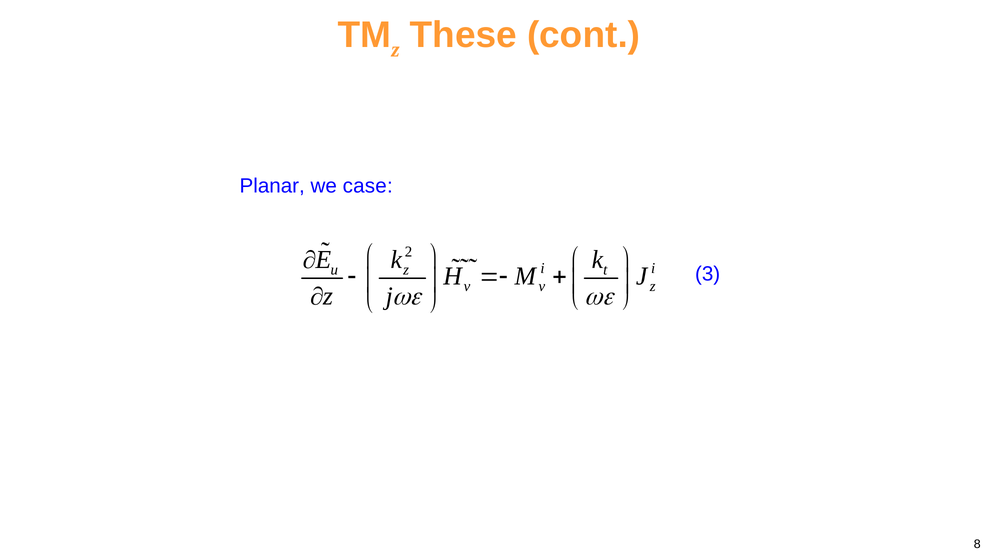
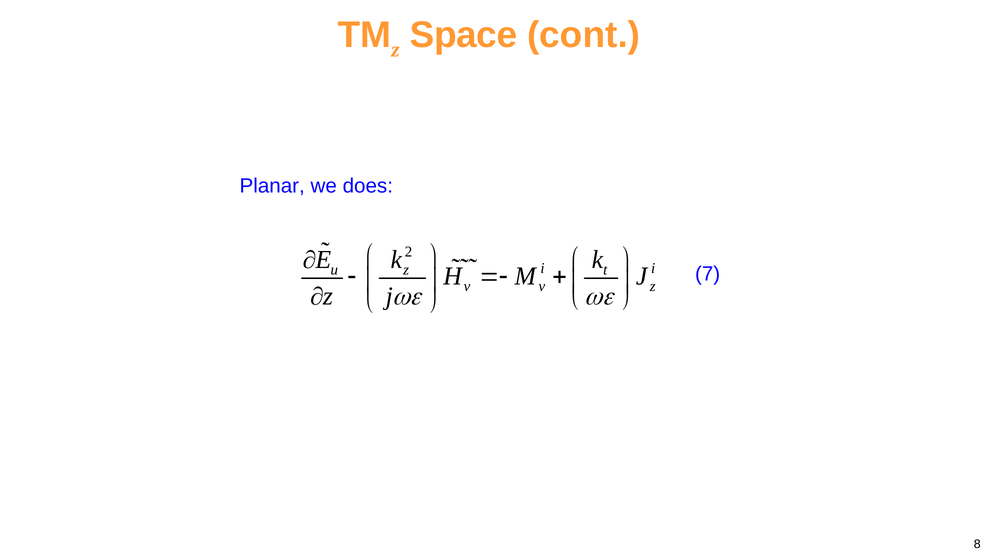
These: These -> Space (464, 35)
case: case -> does (368, 186)
3: 3 -> 7 (708, 274)
